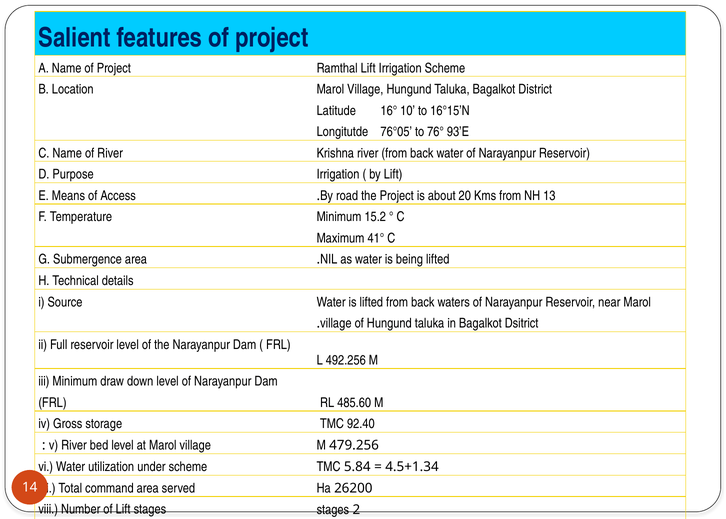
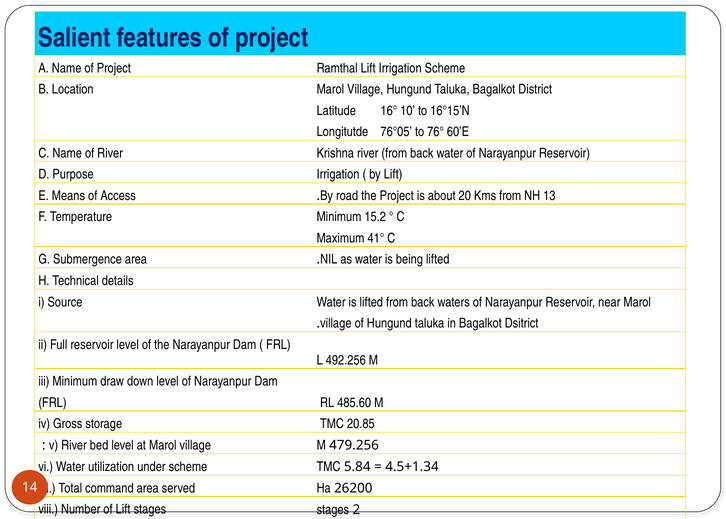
93’E: 93’E -> 60’E (458, 132)
92.40: 92.40 -> 20.85 (361, 424)
